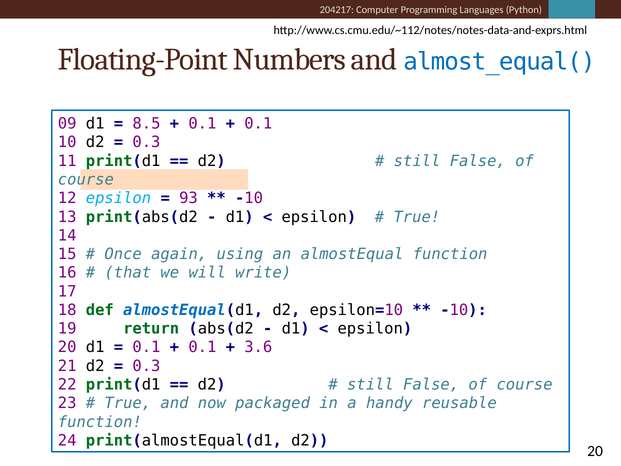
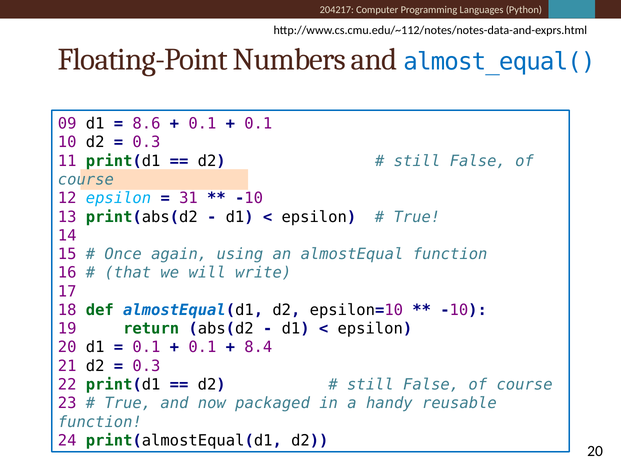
8.5: 8.5 -> 8.6 (146, 124)
93: 93 -> 31 (188, 198)
3.6: 3.6 -> 8.4 (258, 347)
